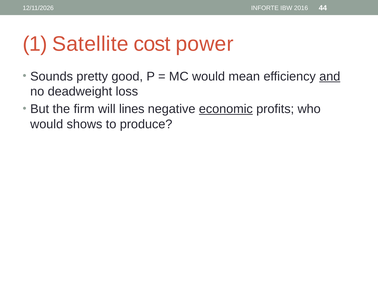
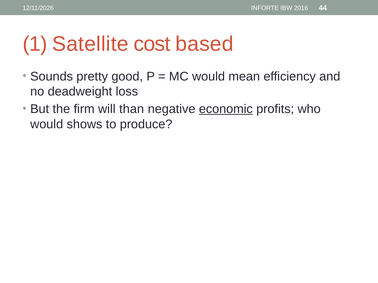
power: power -> based (205, 44)
and underline: present -> none (330, 76)
lines: lines -> than (132, 109)
